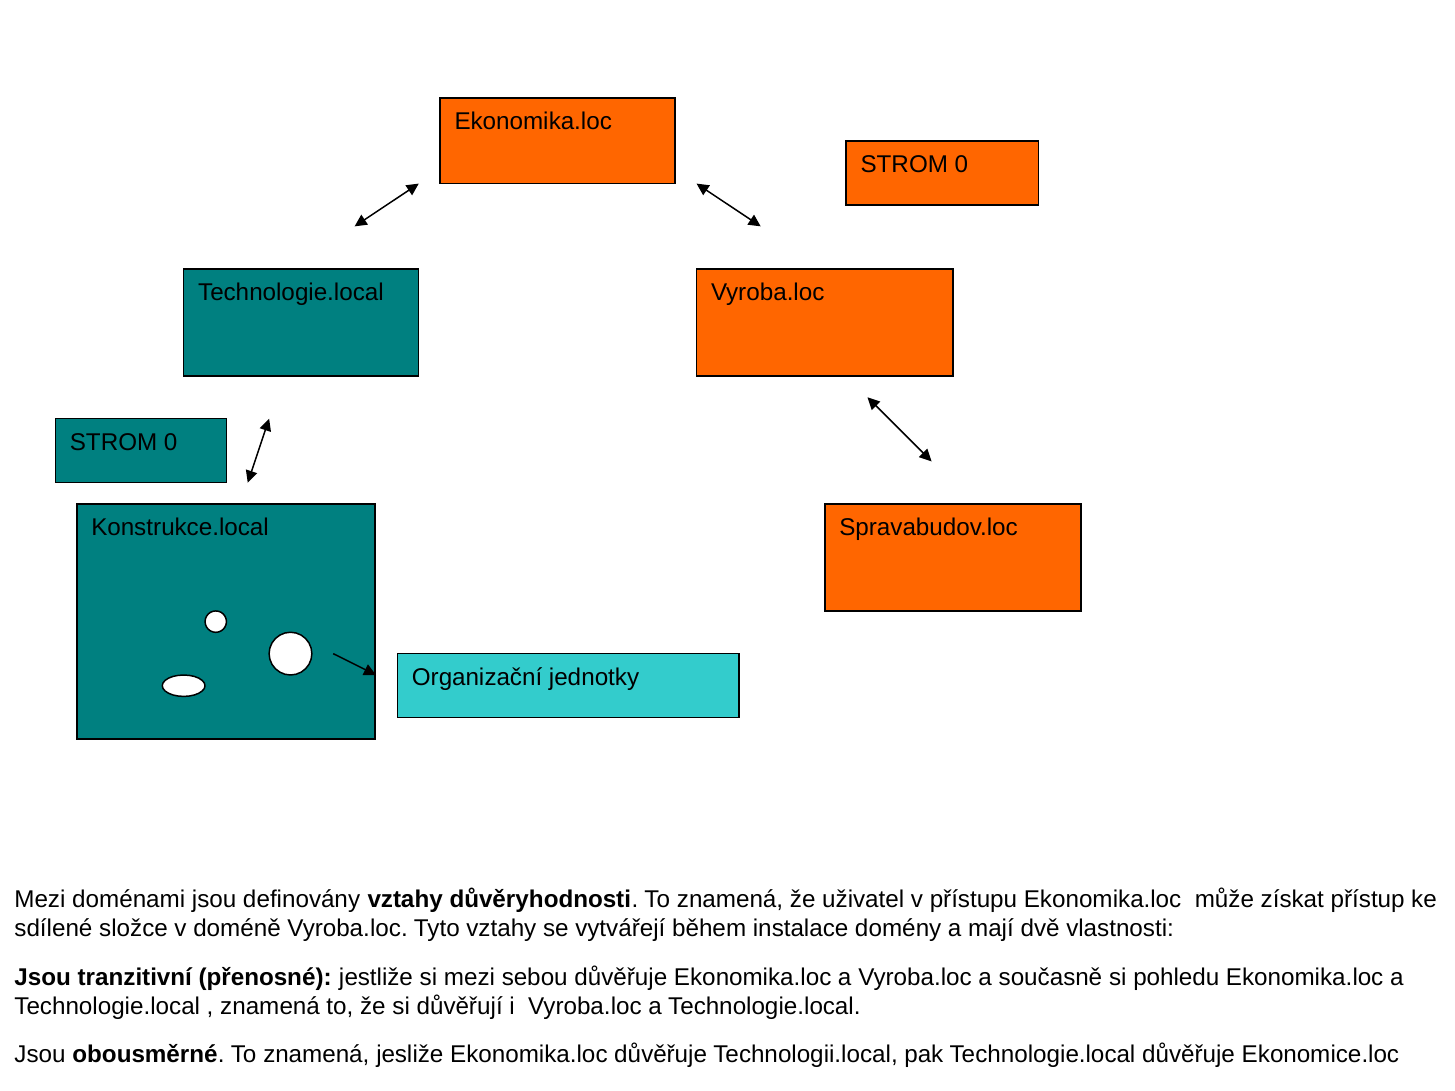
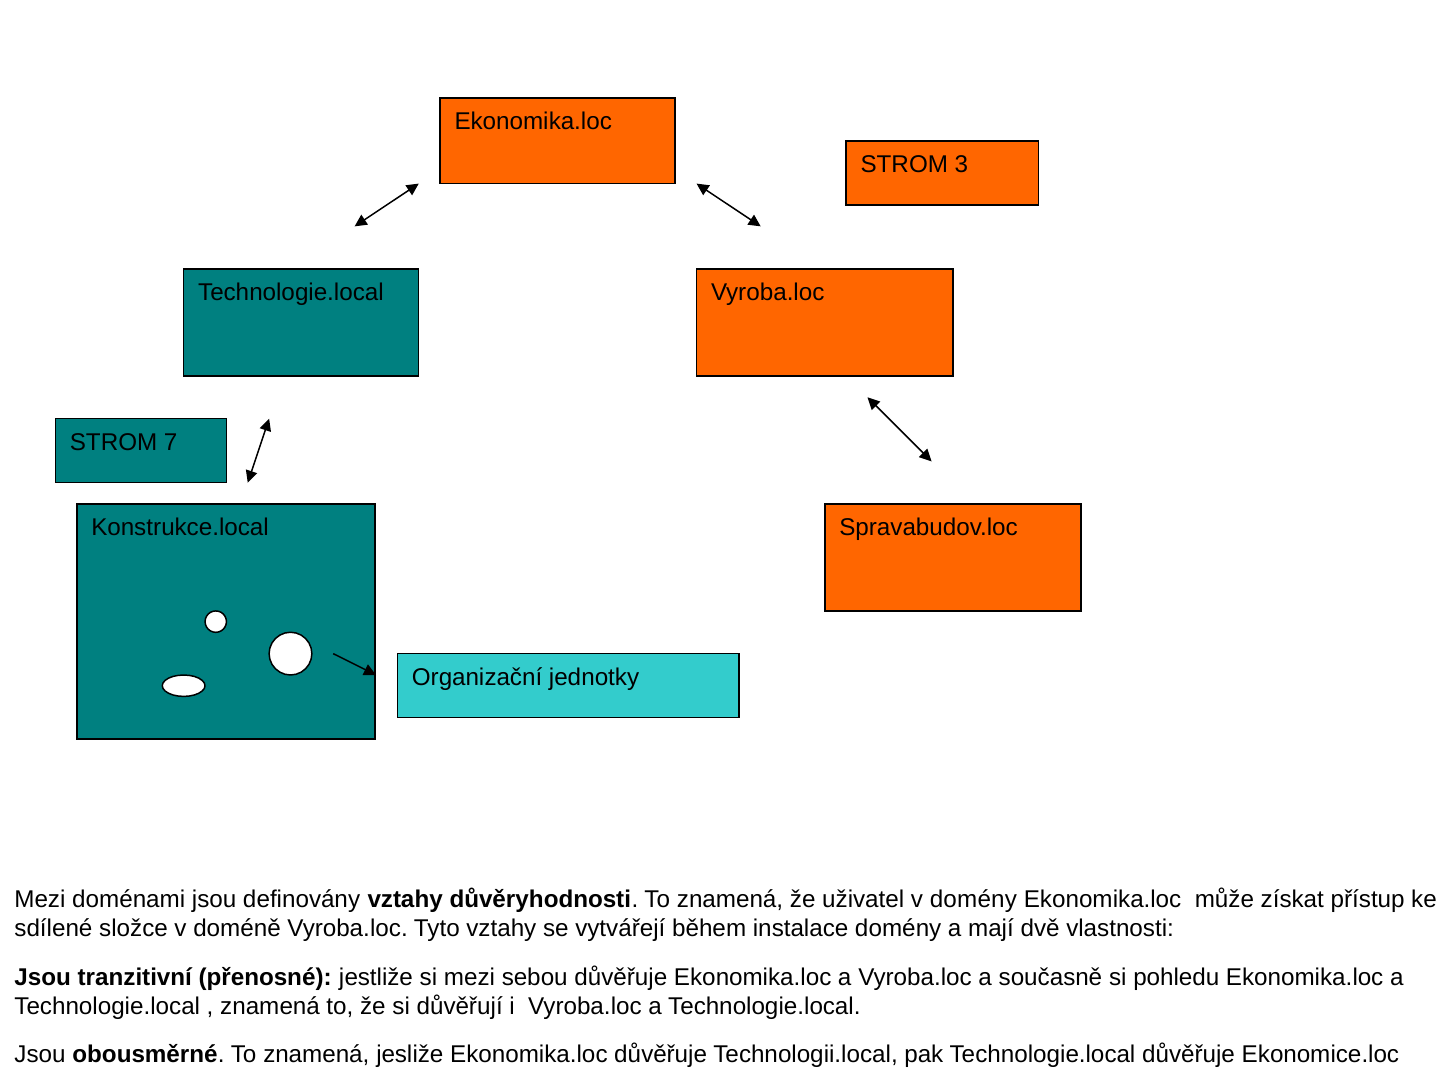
0: 0 -> 3 (961, 164)
0: 0 -> 7 (171, 442)
v přístupu: přístupu -> domény (973, 900)
